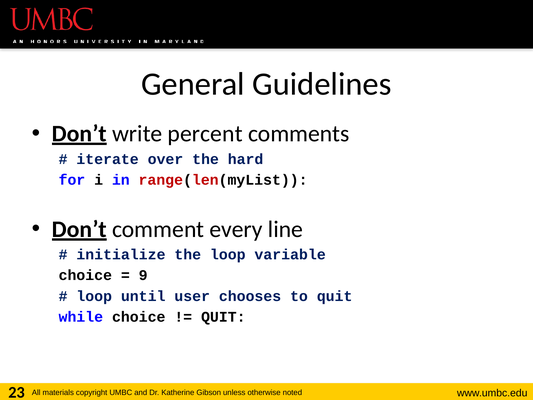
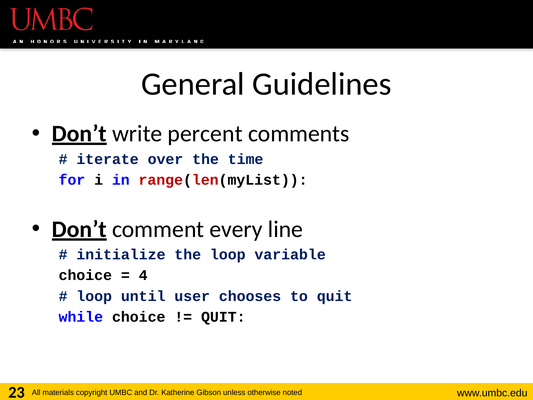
hard: hard -> time (246, 159)
9: 9 -> 4 (143, 275)
